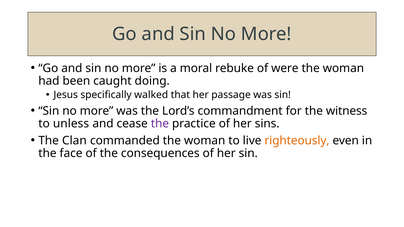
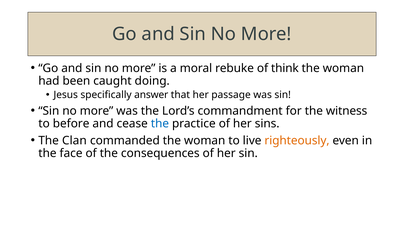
were: were -> think (285, 68)
walked: walked -> answer (151, 95)
unless: unless -> before (71, 124)
the colour: purple -> blue (160, 124)
